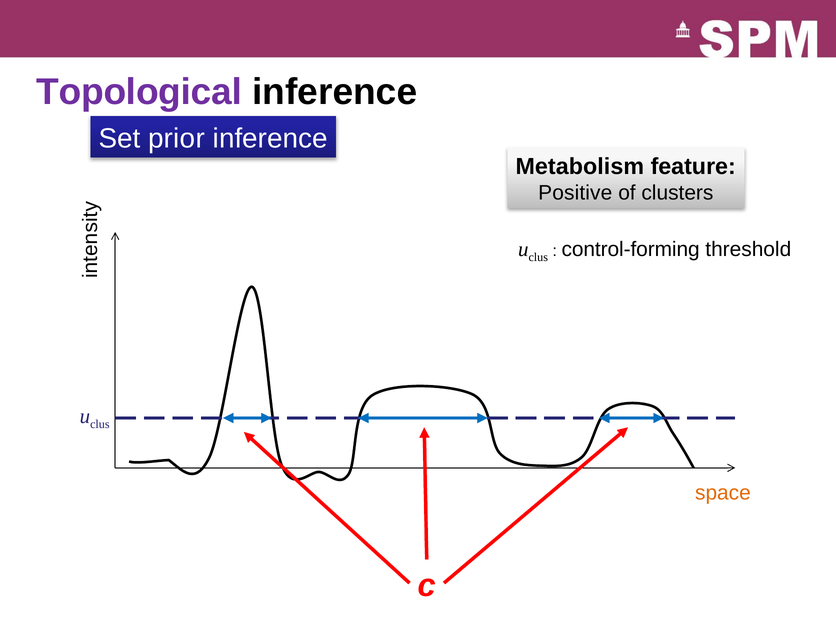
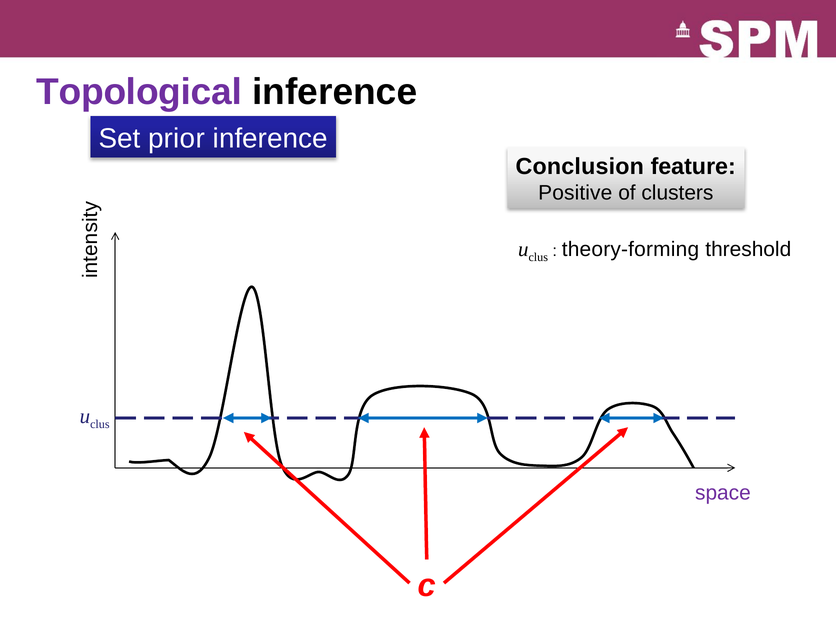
Metabolism: Metabolism -> Conclusion (580, 167)
control-forming: control-forming -> theory-forming (630, 249)
space colour: orange -> purple (723, 493)
